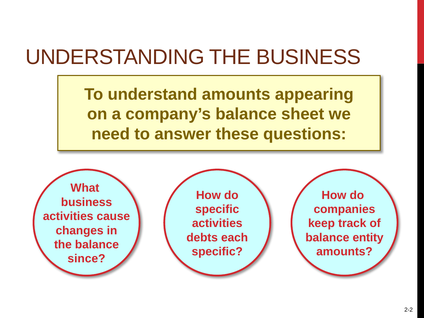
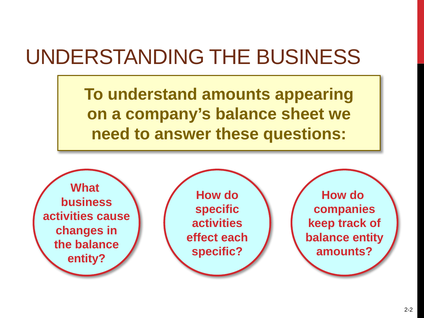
debts: debts -> effect (202, 238)
since: since -> entity (87, 259)
